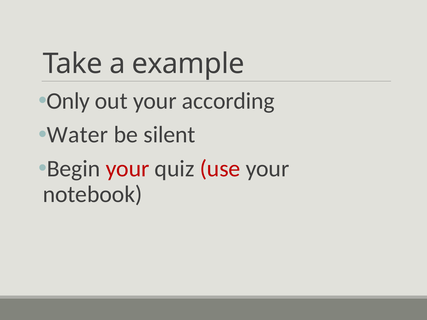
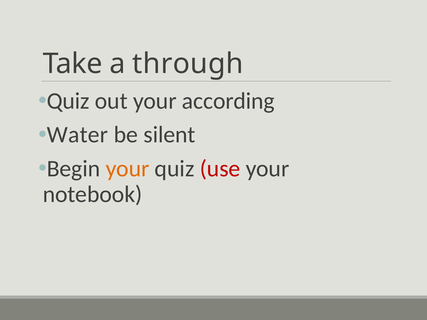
example: example -> through (188, 64)
Only: Only -> Quiz (68, 101)
your colour: red -> orange (128, 169)
